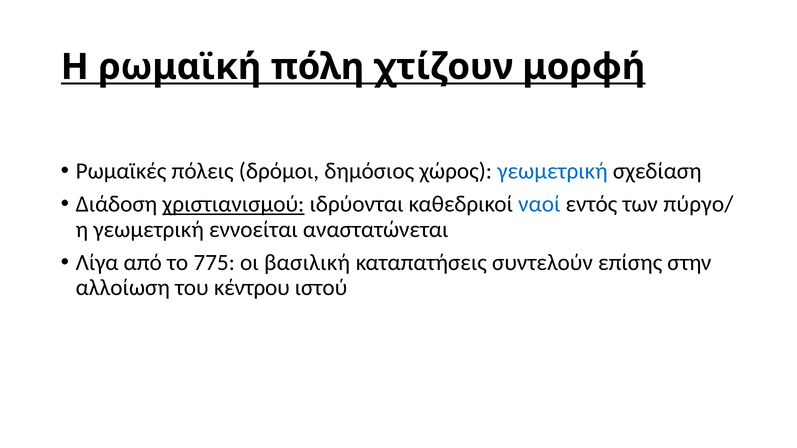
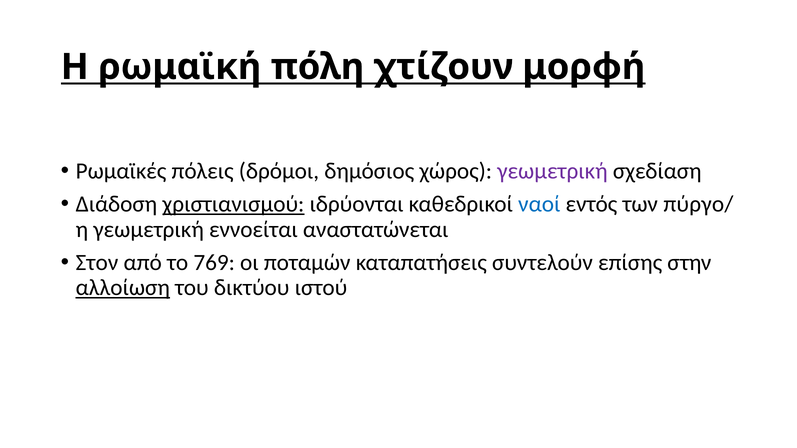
γεωμετρική colour: blue -> purple (552, 171)
Λίγα: Λίγα -> Στον (97, 263)
775: 775 -> 769 (214, 263)
βασιλική: βασιλική -> ποταμών (307, 263)
αλλοίωση underline: none -> present (123, 288)
κέντρου: κέντρου -> δικτύου (252, 288)
